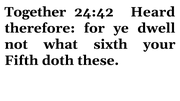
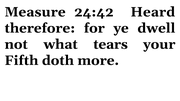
Together: Together -> Measure (35, 12)
sixth: sixth -> tears (111, 44)
these: these -> more (98, 61)
